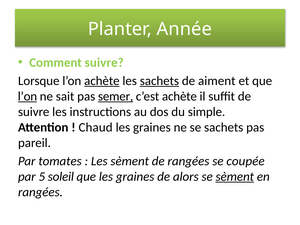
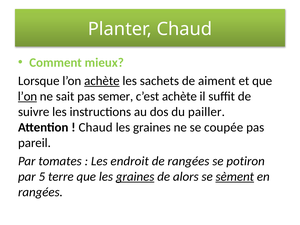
Planter Année: Année -> Chaud (184, 29)
Comment suivre: suivre -> mieux (104, 63)
sachets underline: present -> none (159, 81)
semer underline: present -> none (116, 96)
simple: simple -> pailler (206, 112)
se sachets: sachets -> coupée (224, 127)
Les sèment: sèment -> endroit (130, 161)
coupée: coupée -> potiron (246, 161)
soleil: soleil -> terre (61, 177)
graines underline: none -> present (135, 177)
